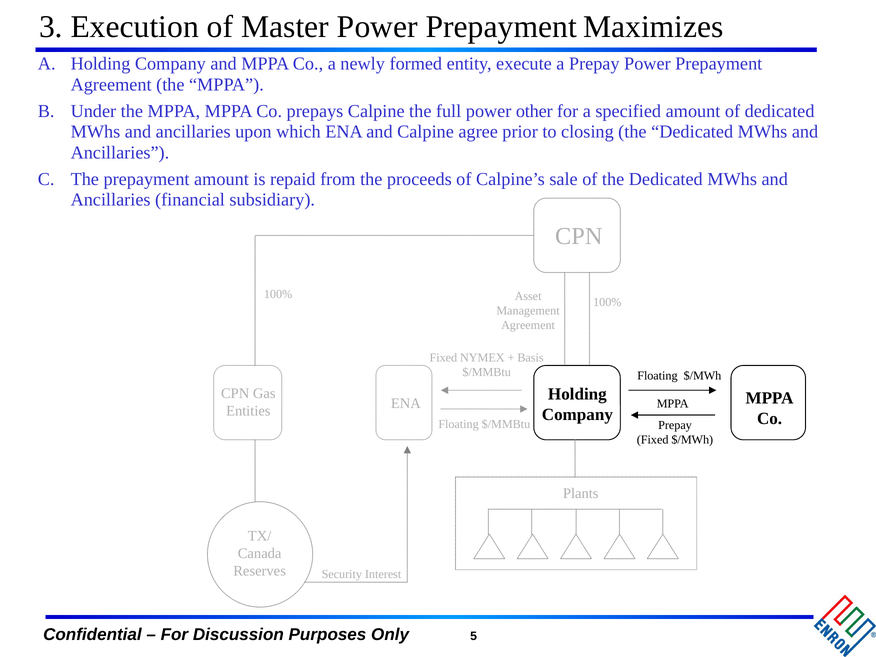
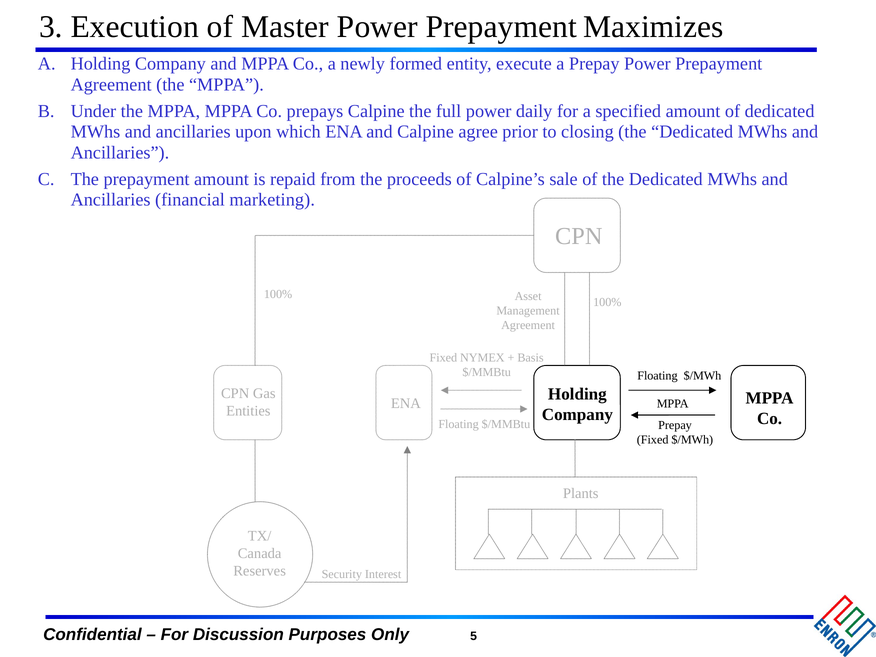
other: other -> daily (534, 111)
subsidiary: subsidiary -> marketing (272, 200)
